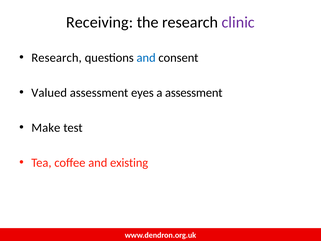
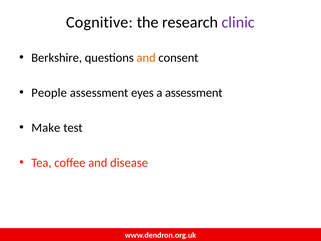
Receiving: Receiving -> Cognitive (100, 22)
Research: Research -> Berkshire (57, 58)
and colour: blue -> orange (146, 58)
Valued: Valued -> People (49, 93)
existing: existing -> disease (129, 163)
